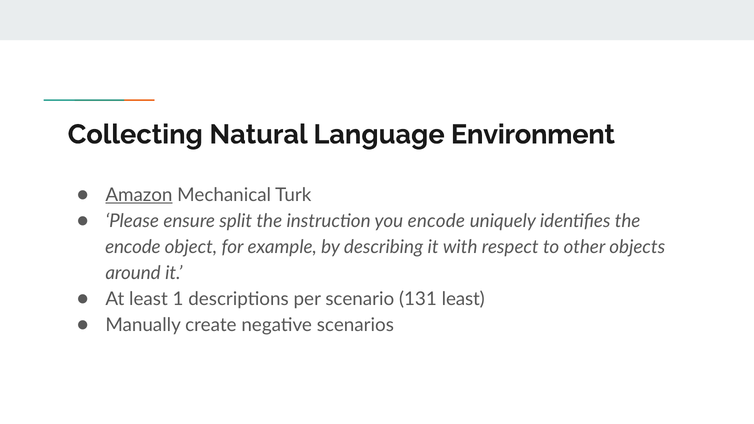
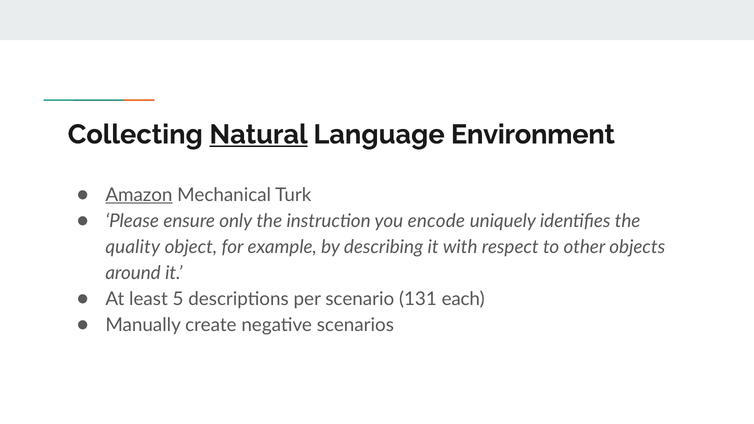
Natural underline: none -> present (259, 135)
split: split -> only (236, 221)
encode: encode -> quality (133, 247)
1: 1 -> 5 (178, 299)
131 least: least -> each (463, 299)
